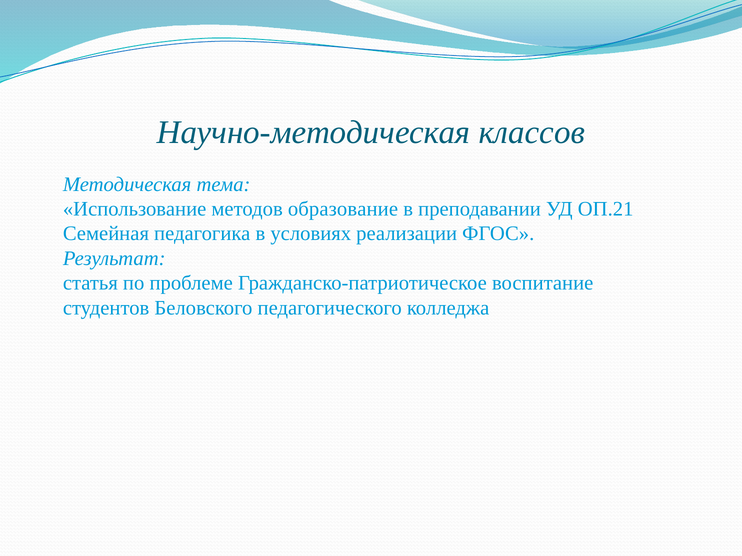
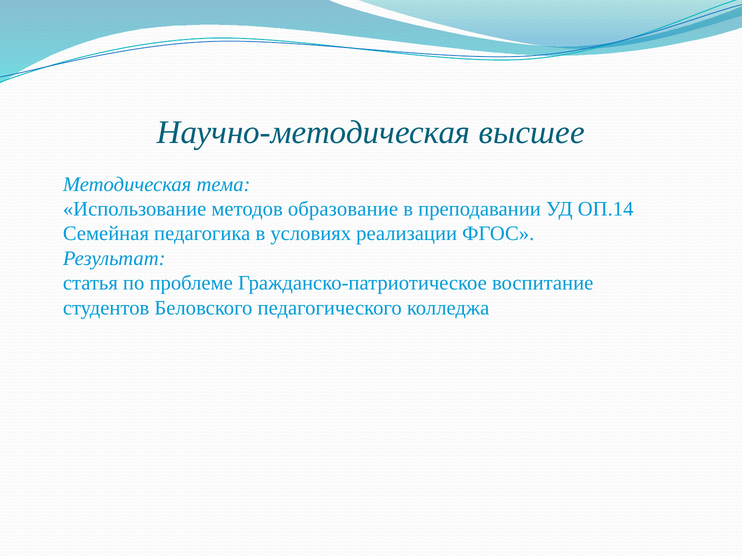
классов: классов -> высшее (532, 132)
ОП.21: ОП.21 -> ОП.14 (606, 209)
